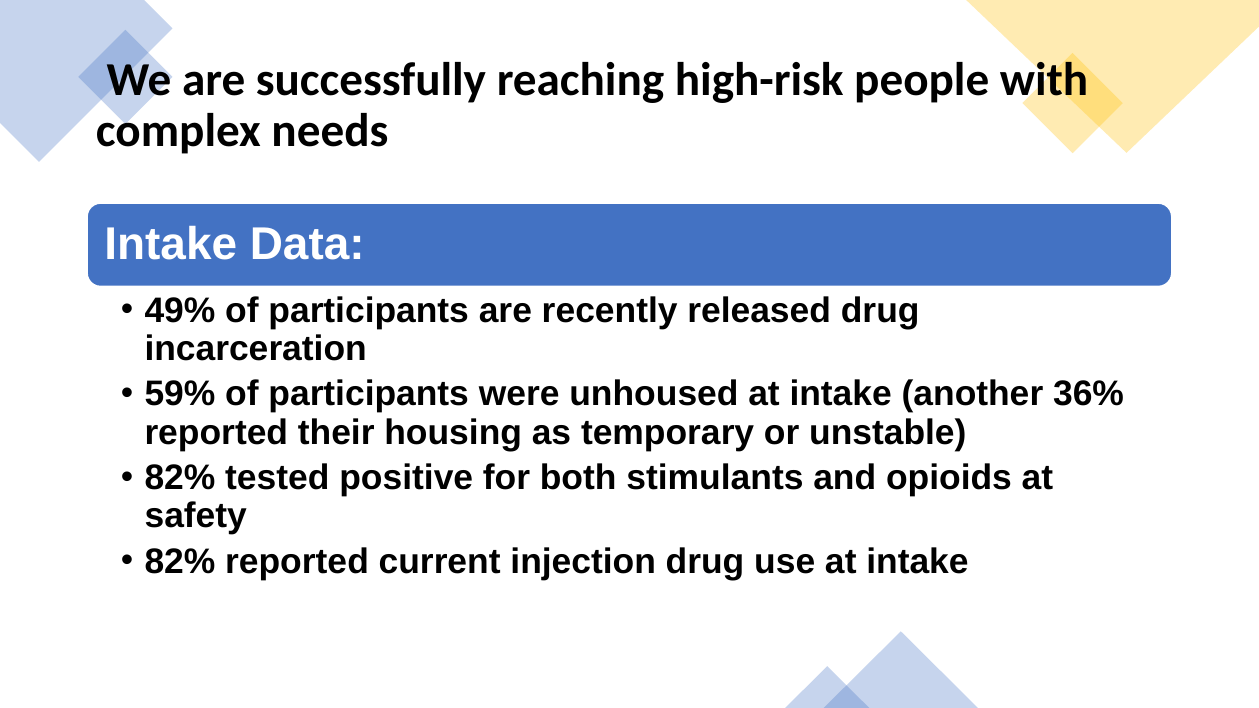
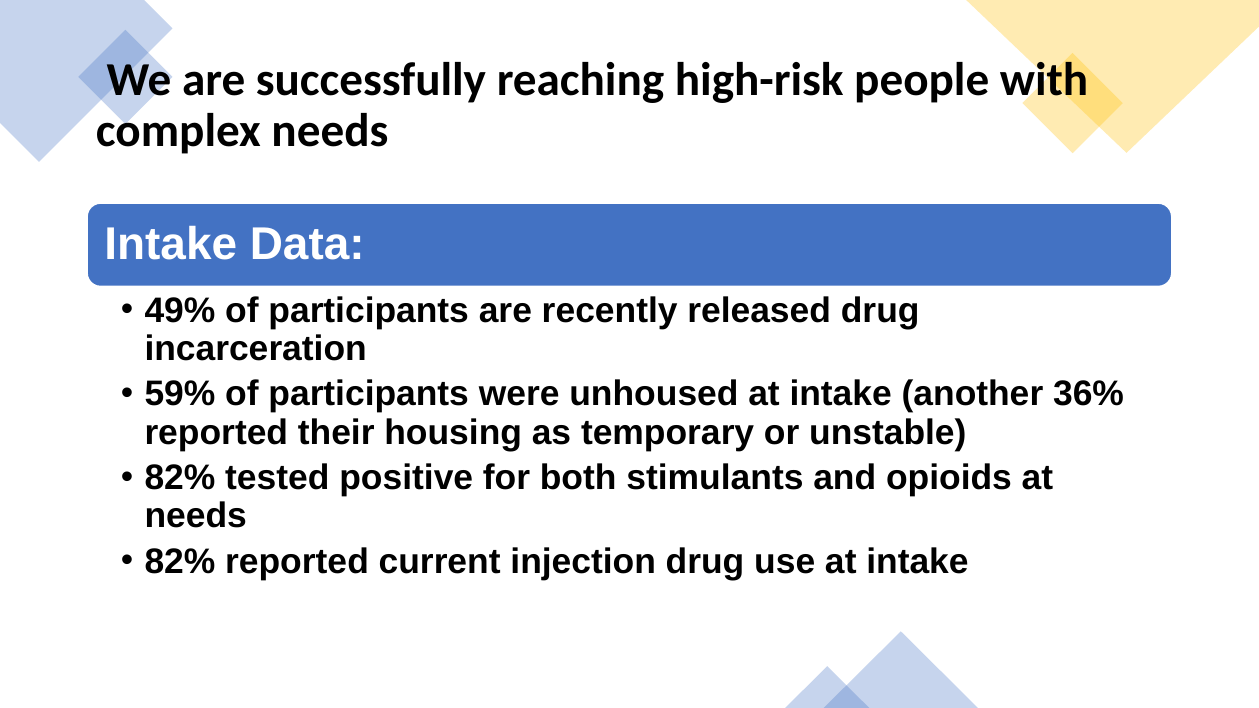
safety: safety -> needs (196, 516)
